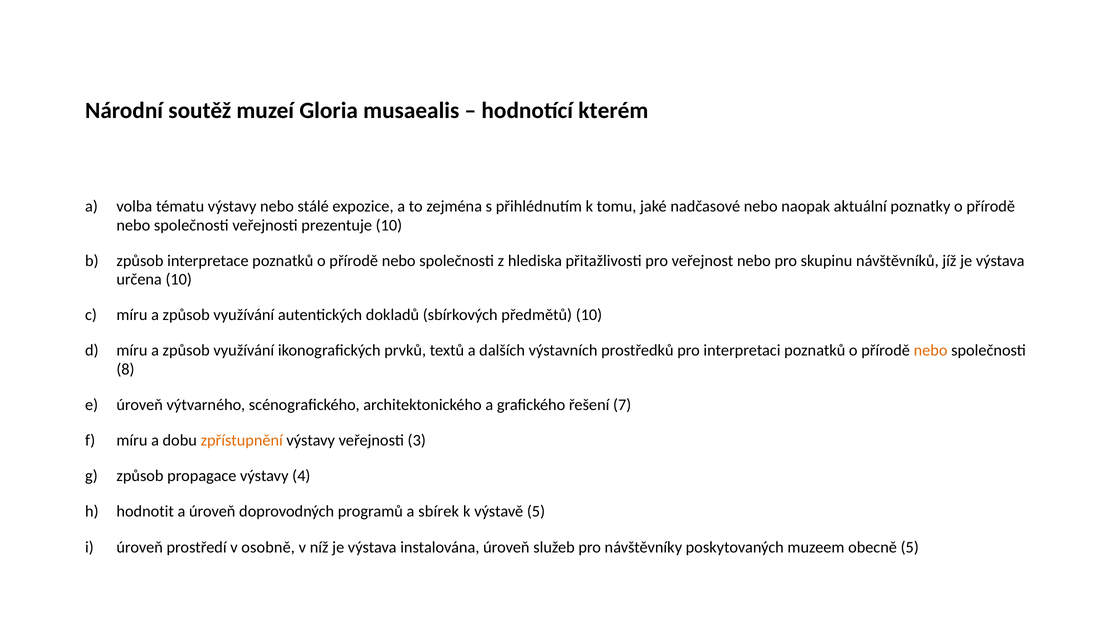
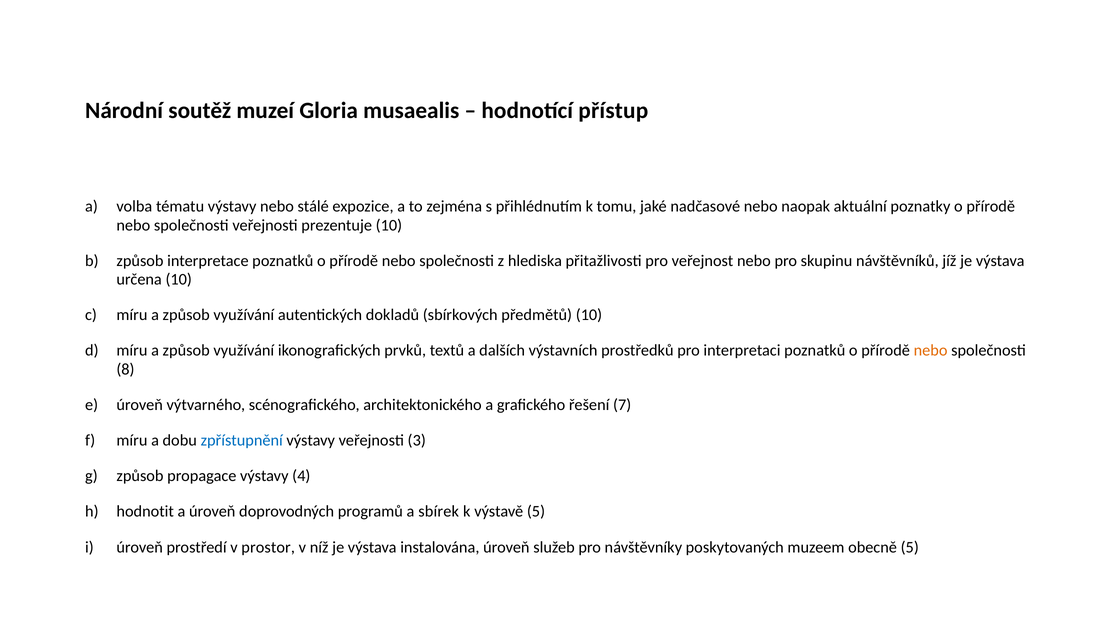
kterém: kterém -> přístup (613, 110)
zpřístupnění colour: orange -> blue (242, 440)
osobně: osobně -> prostor (268, 547)
